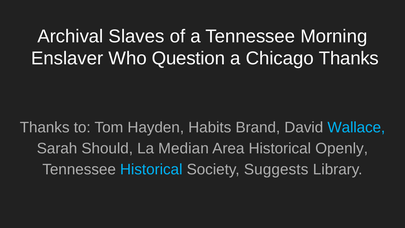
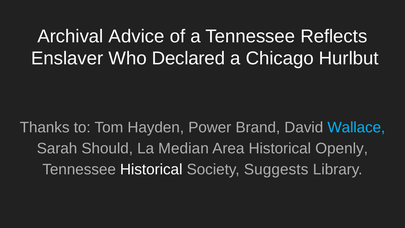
Slaves: Slaves -> Advice (137, 36)
Morning: Morning -> Reflects (334, 36)
Question: Question -> Declared (188, 58)
Chicago Thanks: Thanks -> Hurlbut (349, 58)
Habits: Habits -> Power (210, 127)
Historical colour: light blue -> white (151, 169)
